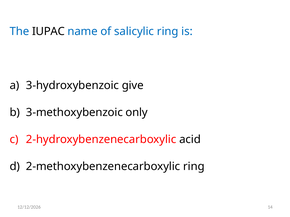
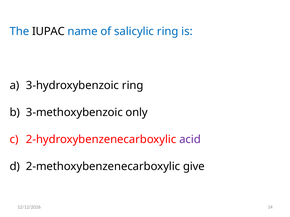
3-hydroxybenzoic give: give -> ring (133, 86)
acid colour: black -> purple (190, 140)
2-methoxybenzenecarboxylic ring: ring -> give (194, 167)
